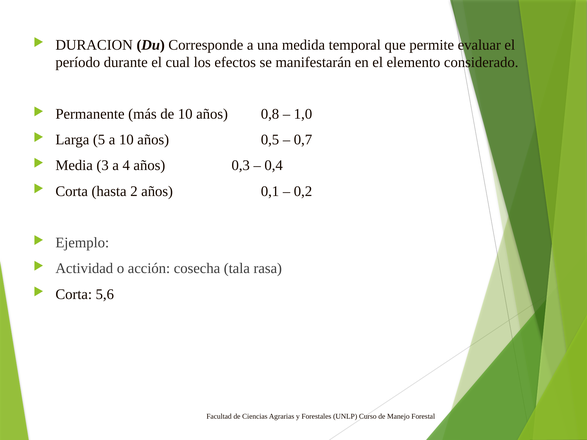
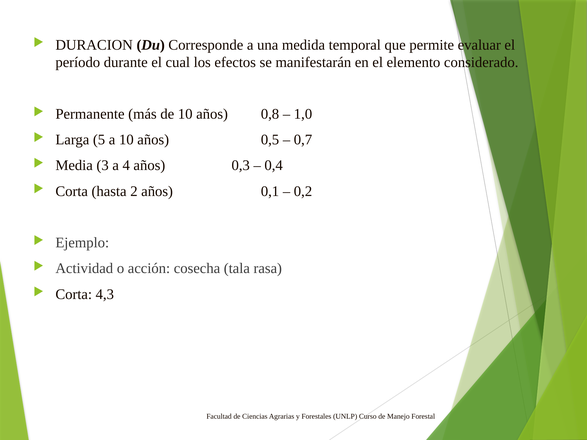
5,6: 5,6 -> 4,3 (105, 294)
